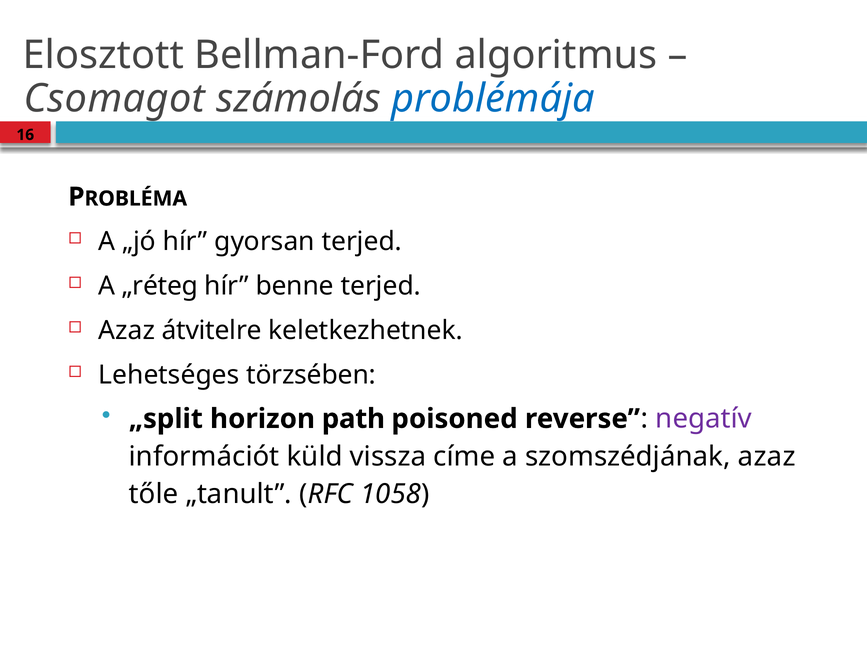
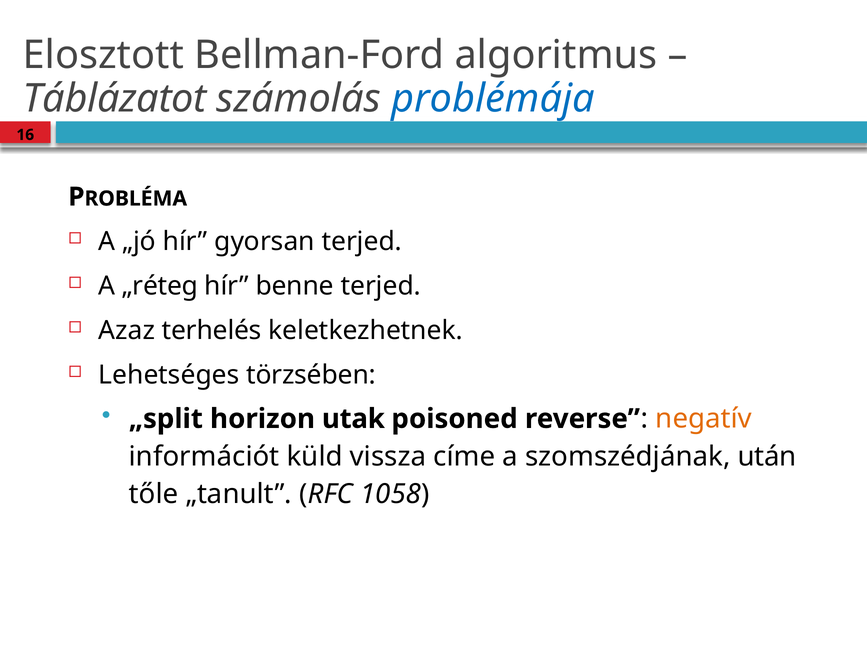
Csomagot: Csomagot -> Táblázatot (115, 99)
átvitelre: átvitelre -> terhelés (212, 331)
path: path -> utak (353, 419)
negatív colour: purple -> orange (704, 419)
szomszédjának azaz: azaz -> után (767, 457)
